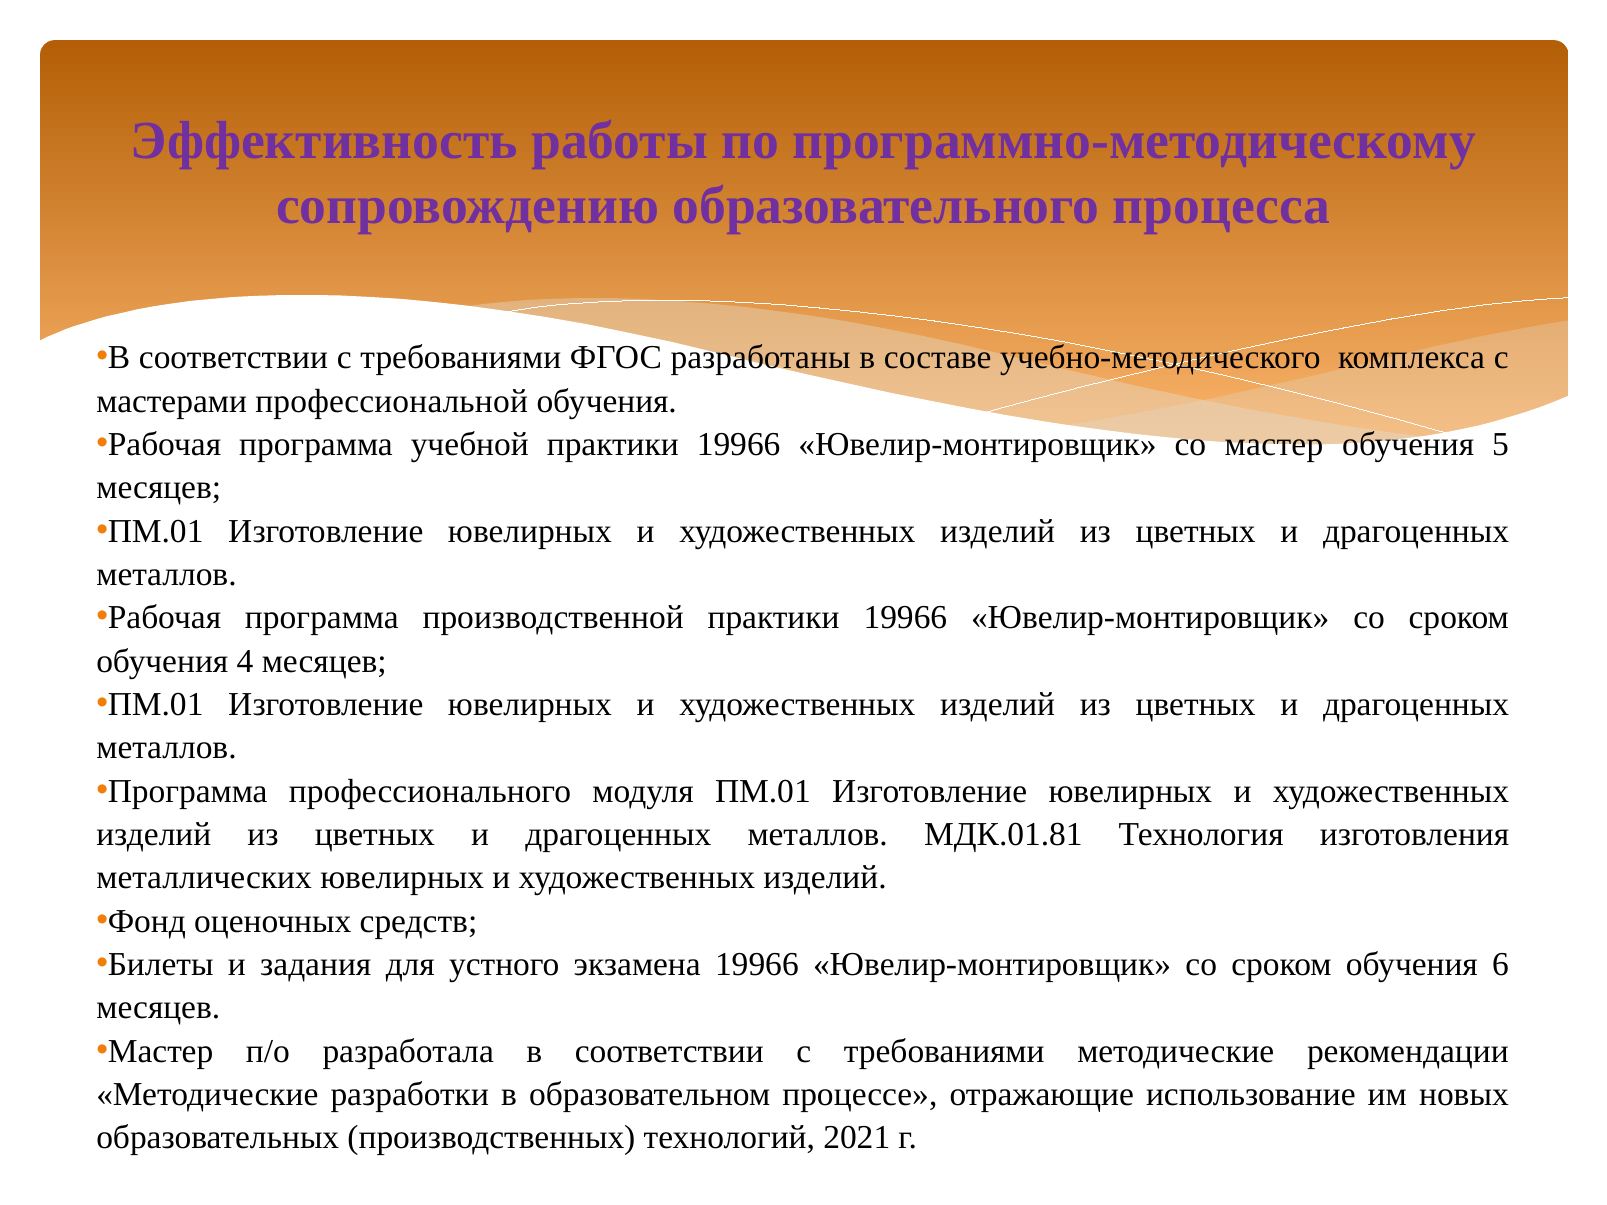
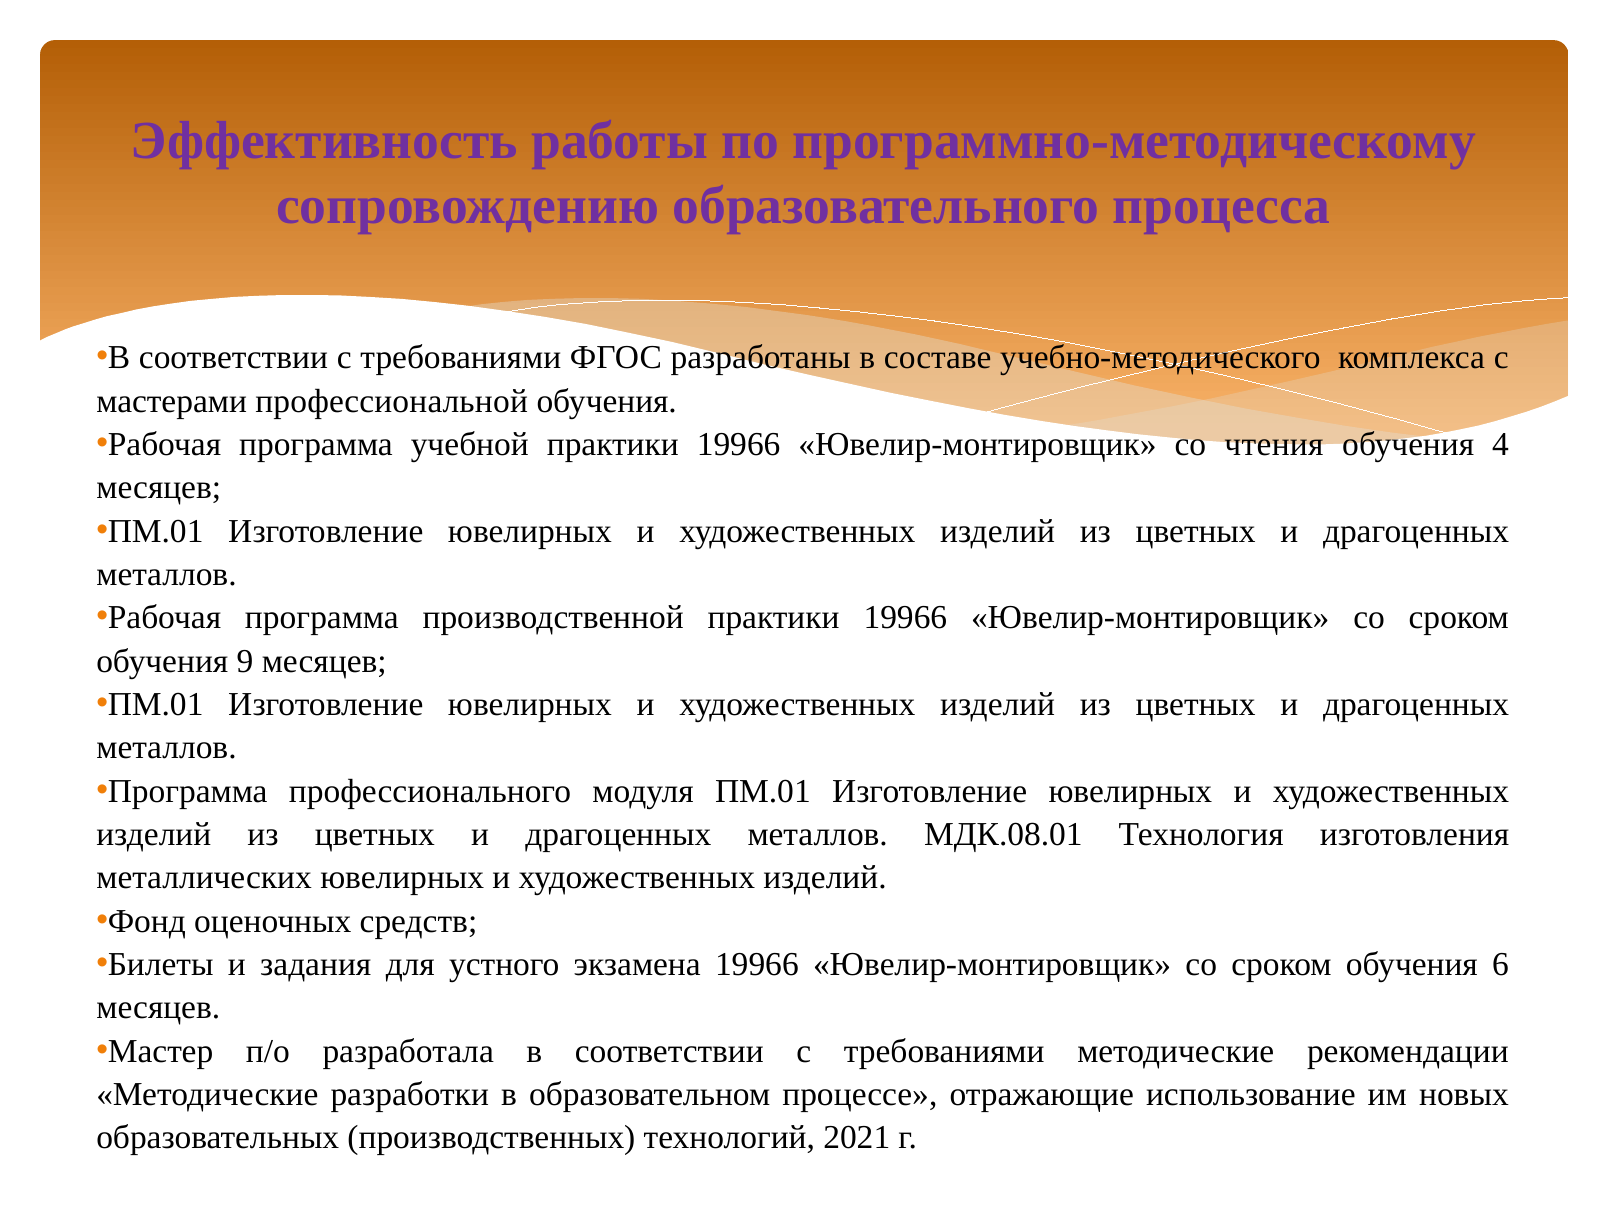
со мастер: мастер -> чтения (1274, 445)
5: 5 -> 4 (1501, 445)
4: 4 -> 9 (245, 661)
МДК.01.81: МДК.01.81 -> МДК.08.01 (1003, 835)
